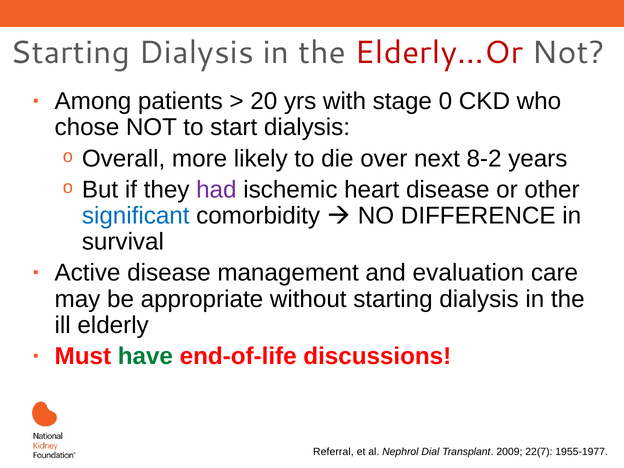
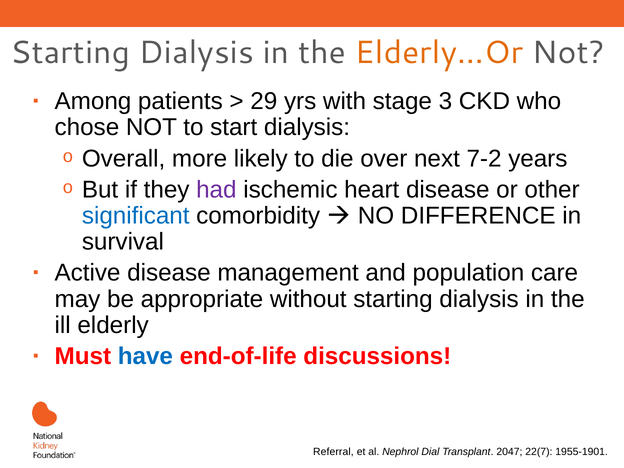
Elderly…Or colour: red -> orange (439, 53)
20: 20 -> 29 (264, 101)
0: 0 -> 3 (445, 101)
8-2: 8-2 -> 7-2 (484, 159)
evaluation: evaluation -> population (468, 273)
have colour: green -> blue (145, 356)
2009: 2009 -> 2047 (509, 452)
1955-1977: 1955-1977 -> 1955-1901 (582, 452)
